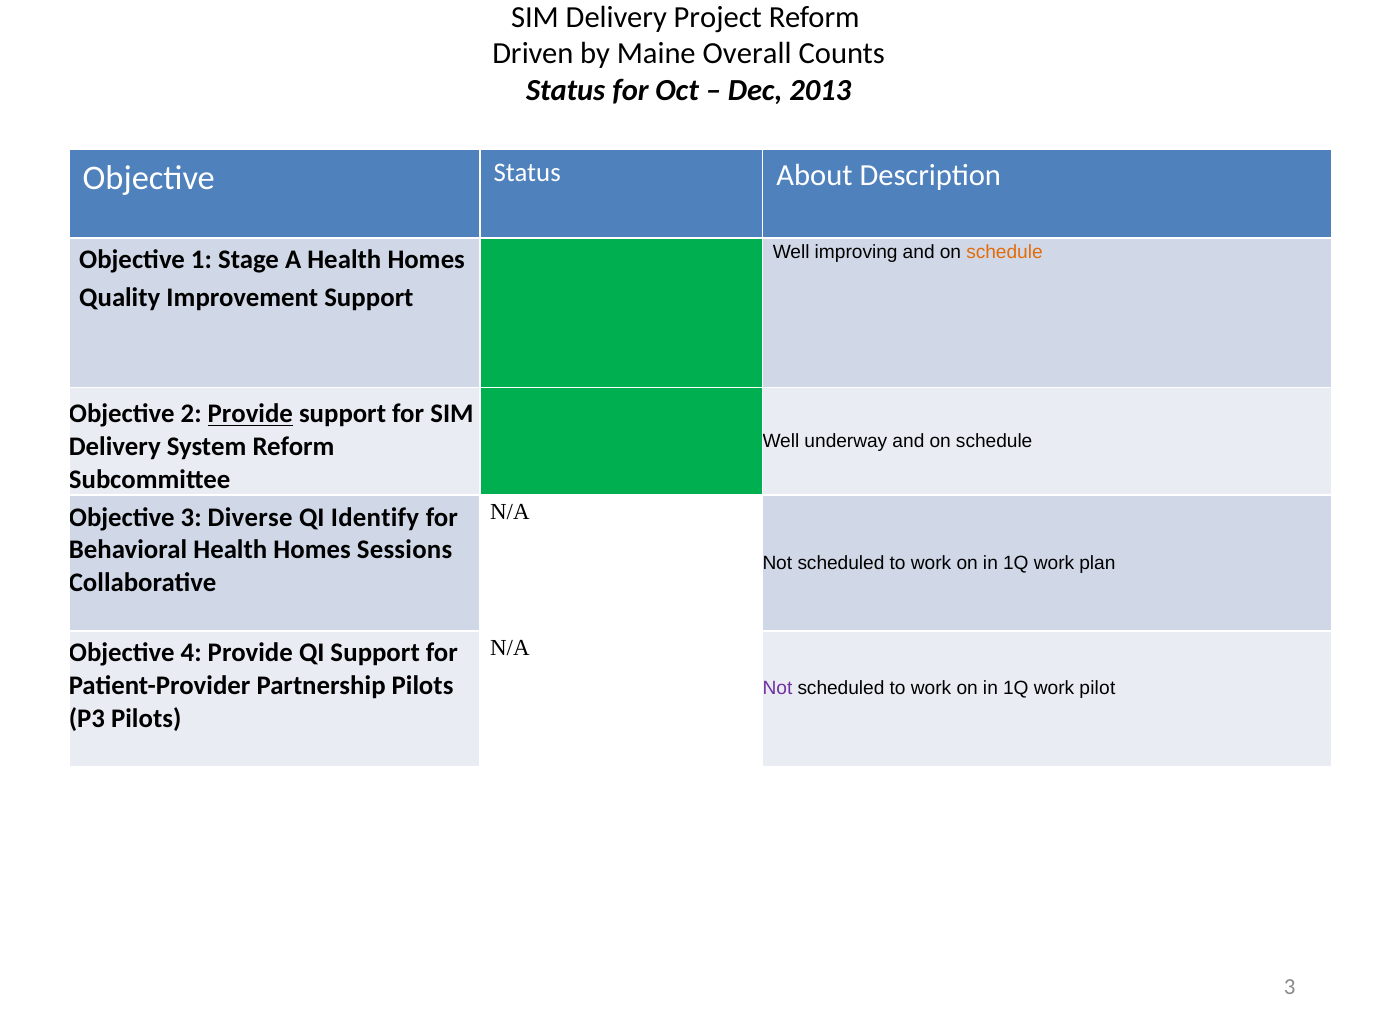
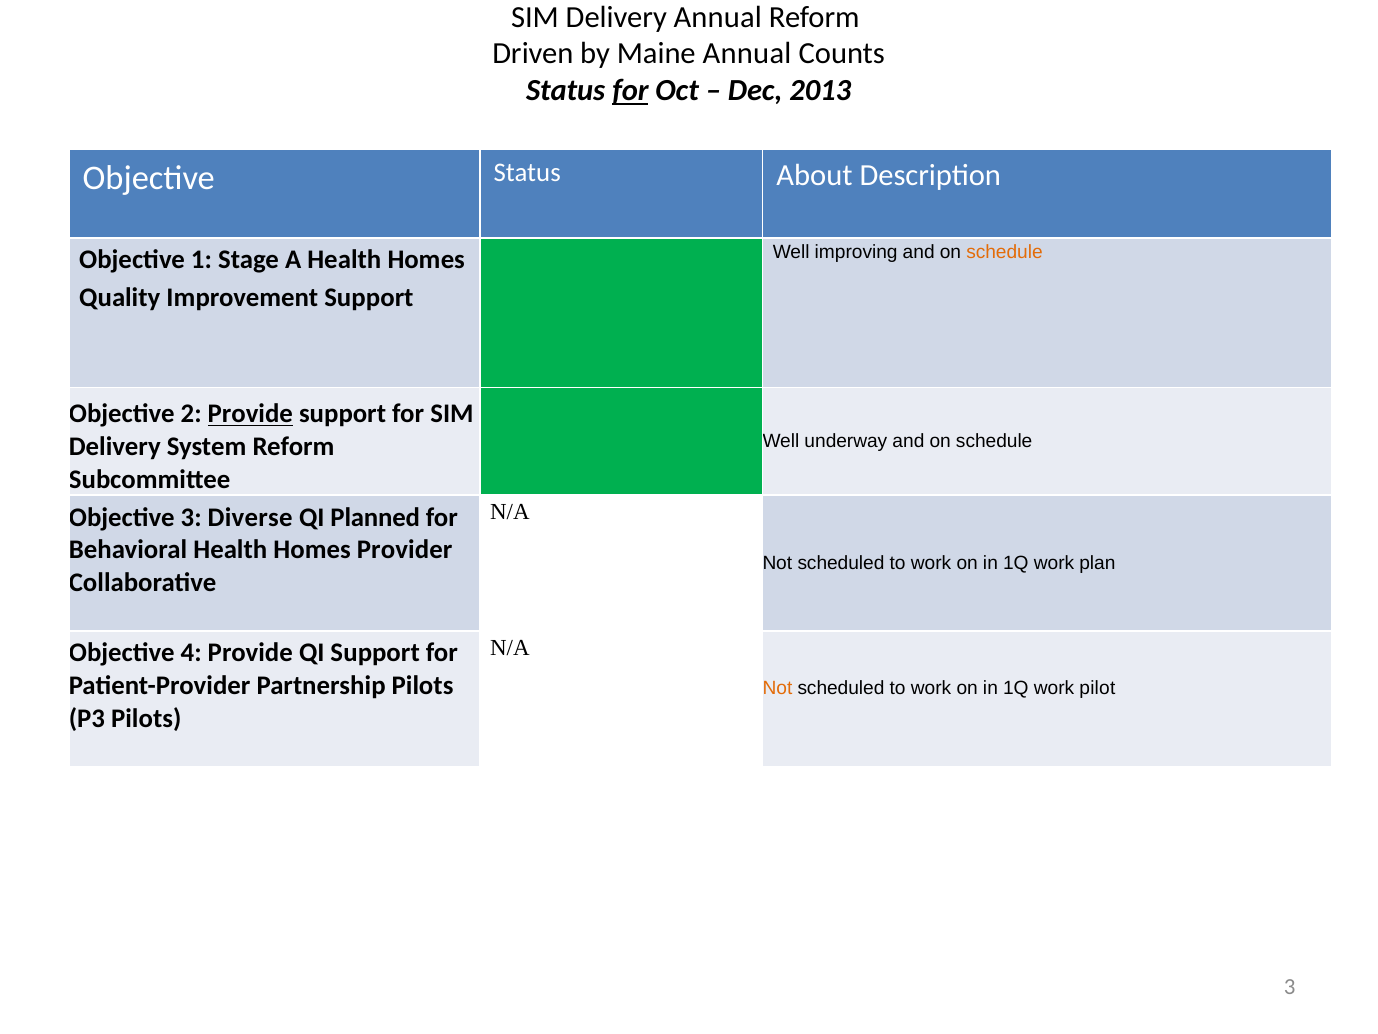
Delivery Project: Project -> Annual (718, 17)
Maine Overall: Overall -> Annual (747, 54)
for underline: none -> present (630, 90)
Identify: Identify -> Planned (375, 517)
Sessions: Sessions -> Provider (405, 550)
Not colour: purple -> orange (777, 688)
